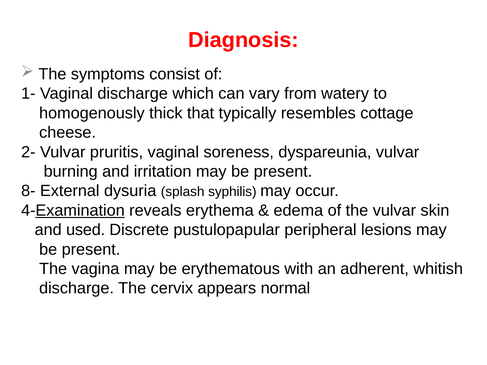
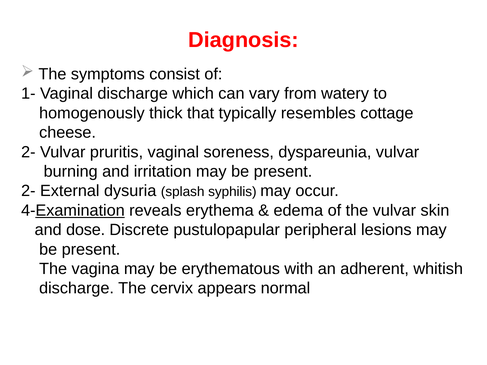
8-: 8- -> 2- (28, 191)
used: used -> dose (86, 230)
